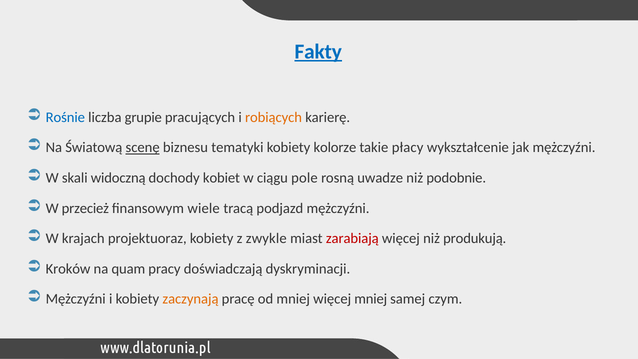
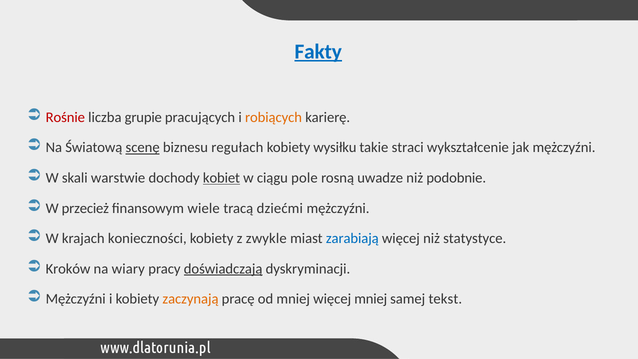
Rośnie colour: blue -> red (65, 117)
tematyki: tematyki -> regułach (237, 148)
kolorze: kolorze -> wysiłku (335, 148)
płacy: płacy -> straci (408, 148)
widoczną: widoczną -> warstwie (118, 178)
kobiet underline: none -> present (221, 178)
podjazd: podjazd -> dziećmi (280, 208)
projektuoraz: projektuoraz -> konieczności (147, 238)
zarabiają colour: red -> blue (352, 238)
produkują: produkują -> statystyce (475, 238)
quam: quam -> wiary (128, 269)
doświadczają underline: none -> present (223, 269)
czym: czym -> tekst (445, 299)
